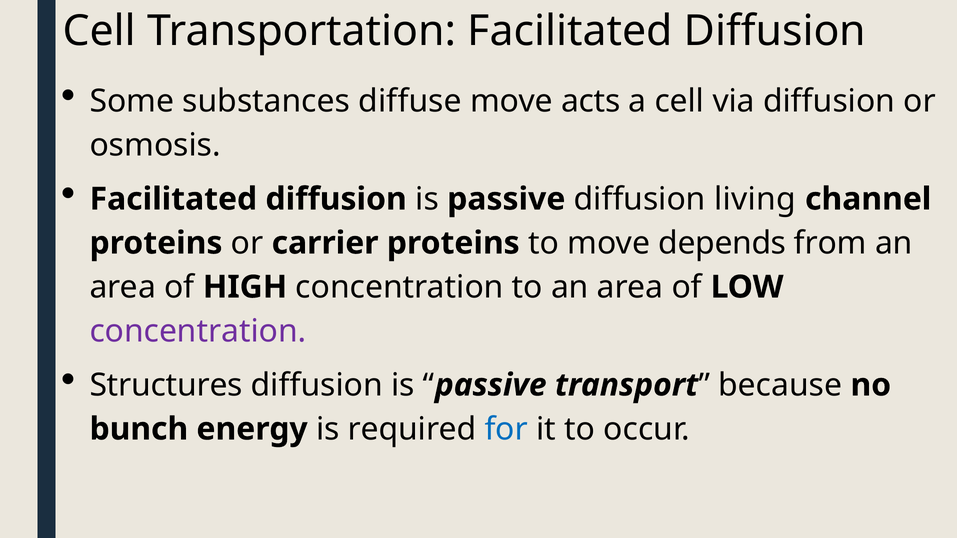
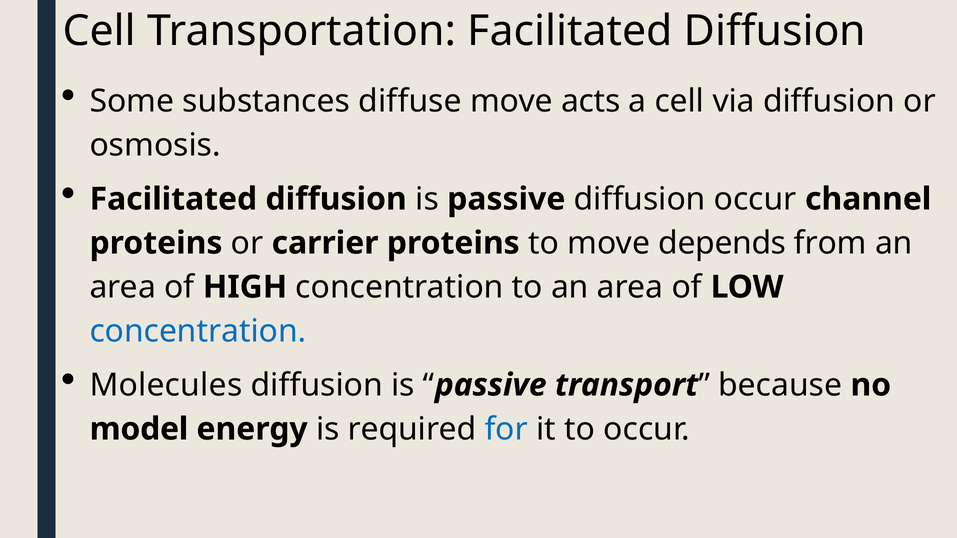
diffusion living: living -> occur (755, 199)
concentration colour: purple -> blue (198, 331)
Structures: Structures -> Molecules (166, 385)
bunch: bunch -> model (139, 429)
